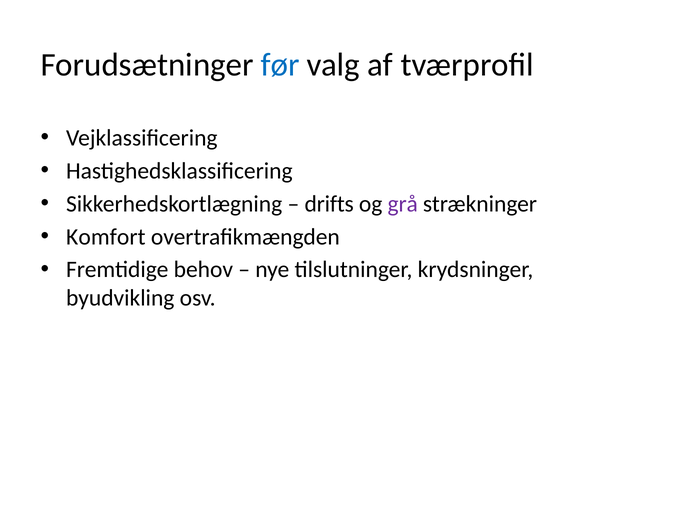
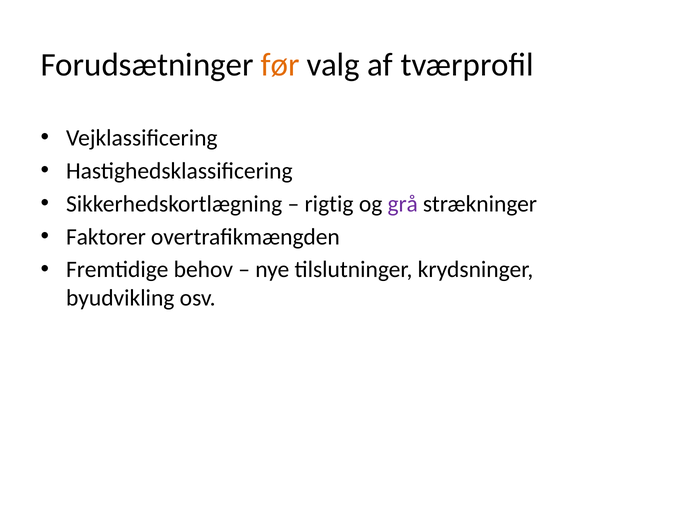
før colour: blue -> orange (280, 65)
drifts: drifts -> rigtig (329, 204)
Komfort: Komfort -> Faktorer (106, 237)
